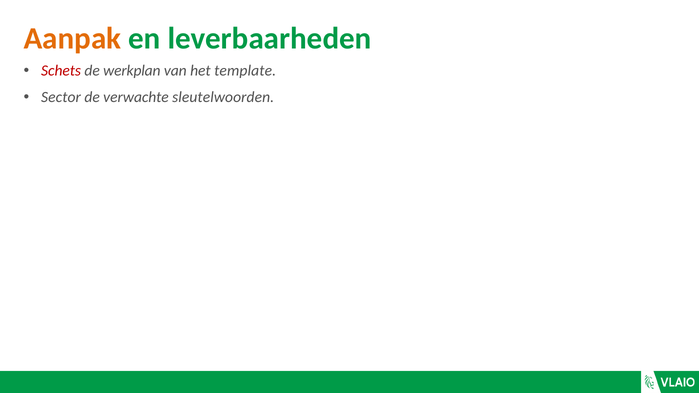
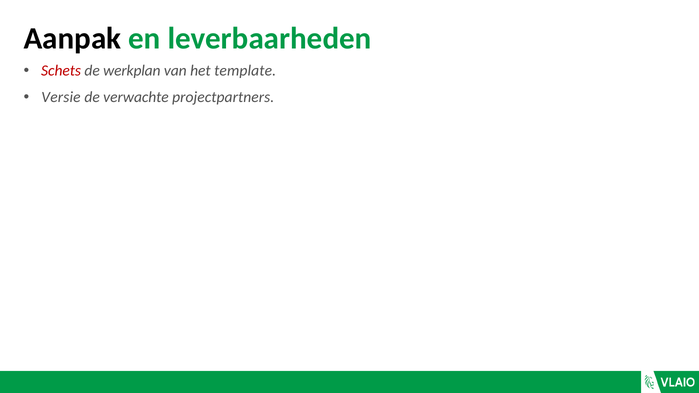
Aanpak colour: orange -> black (72, 39)
Sector: Sector -> Versie (61, 97)
sleutelwoorden: sleutelwoorden -> projectpartners (223, 97)
